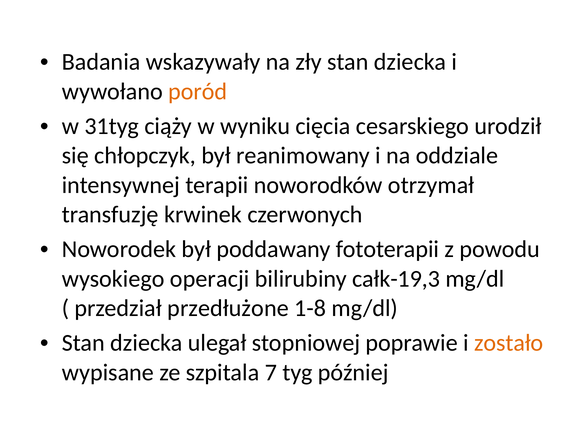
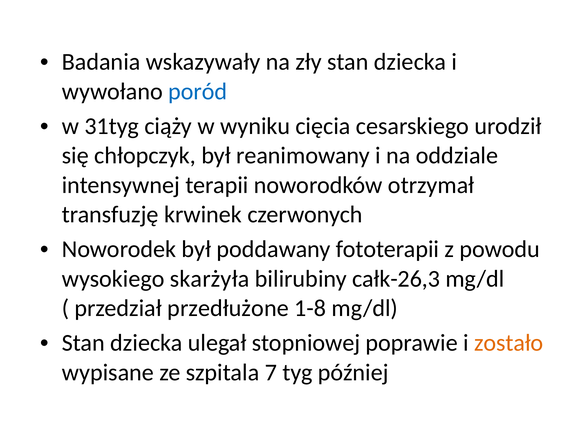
poród colour: orange -> blue (198, 91)
operacji: operacji -> skarżyła (210, 279)
całk-19,3: całk-19,3 -> całk-26,3 (396, 279)
